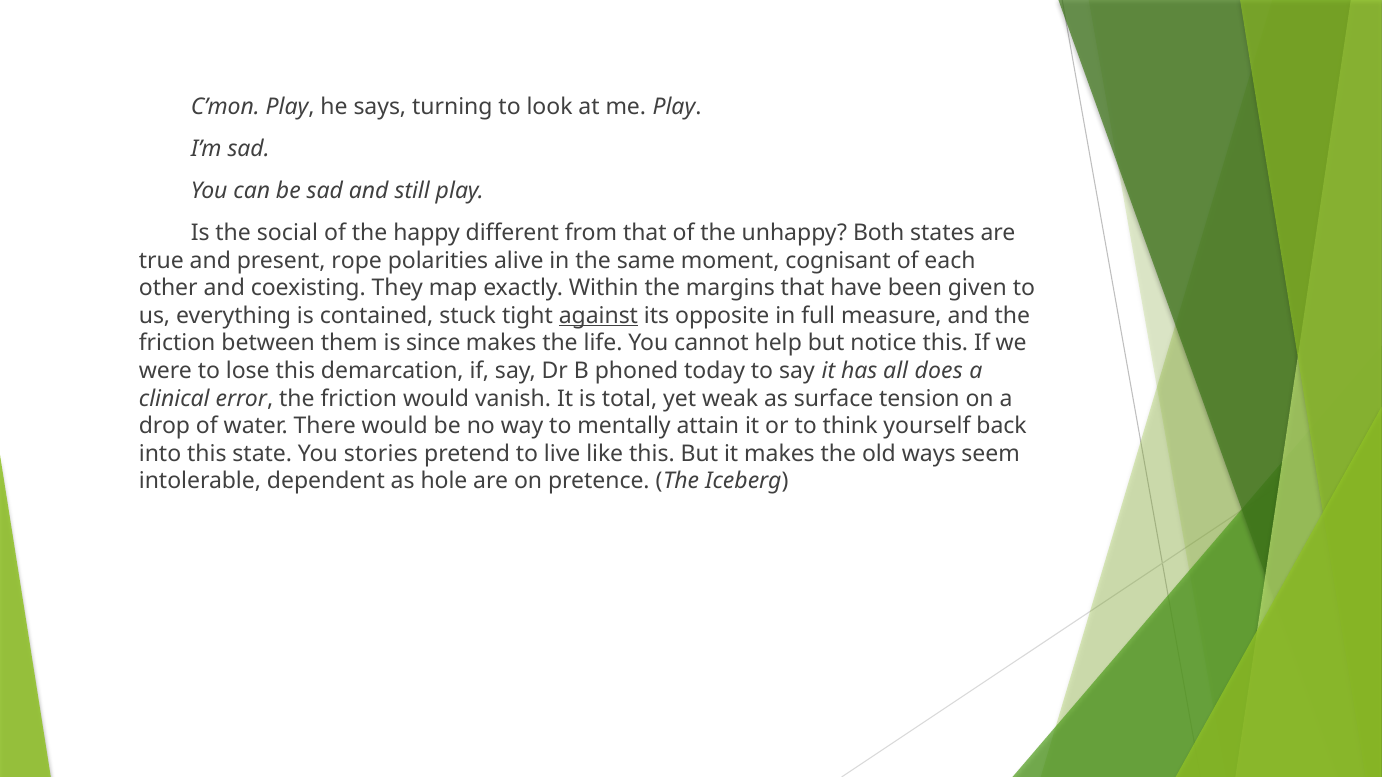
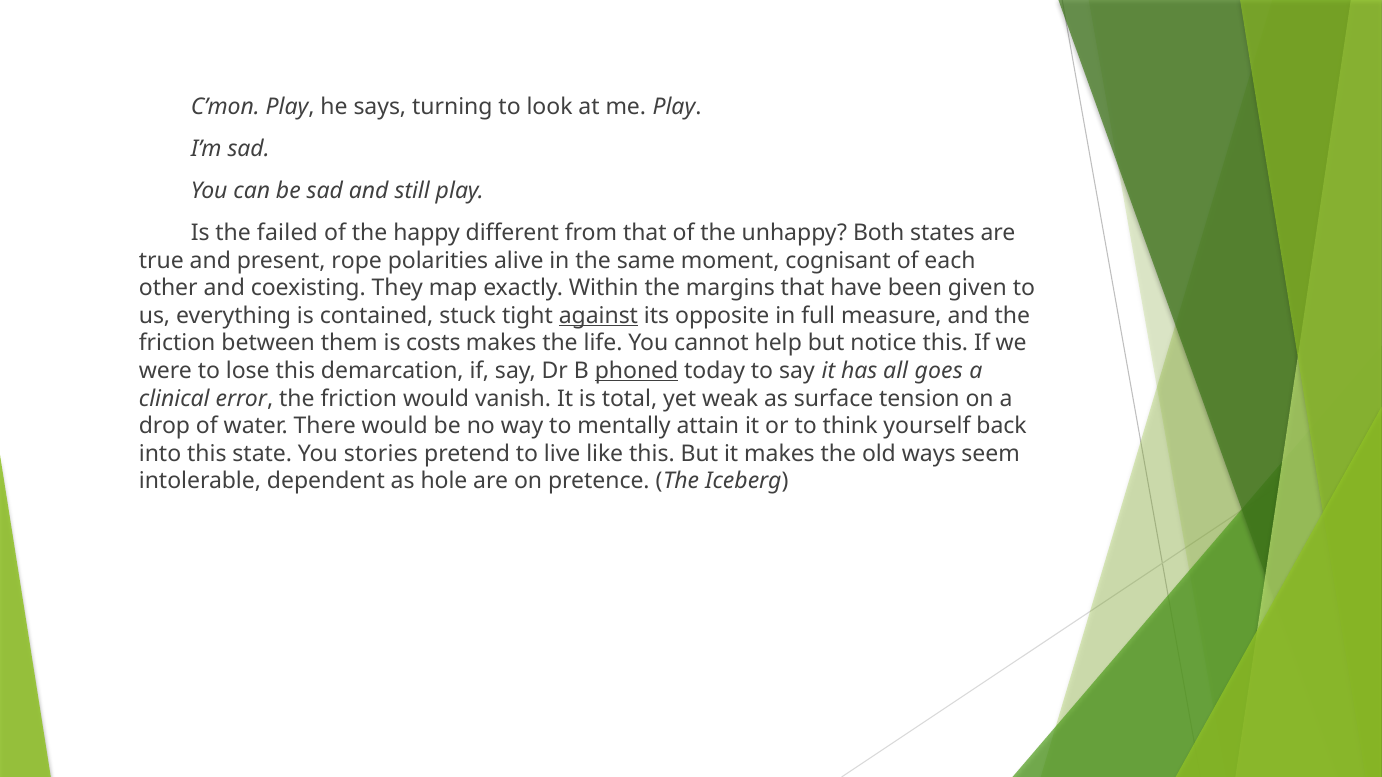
social: social -> failed (287, 233)
since: since -> costs (433, 343)
phoned underline: none -> present (637, 371)
does: does -> goes (939, 371)
